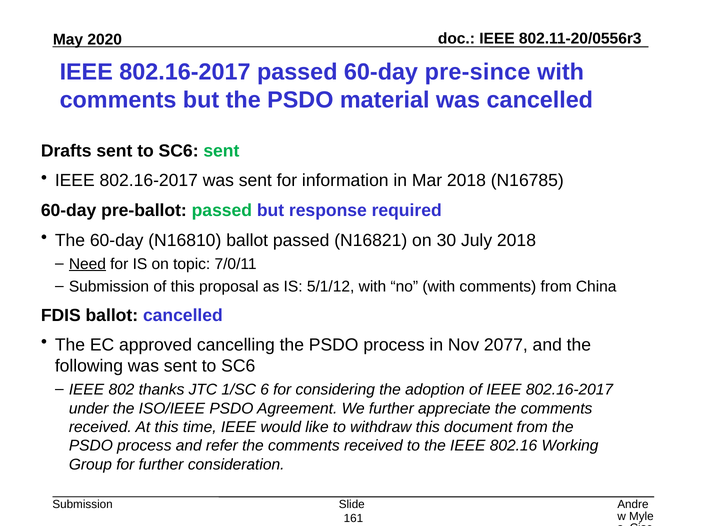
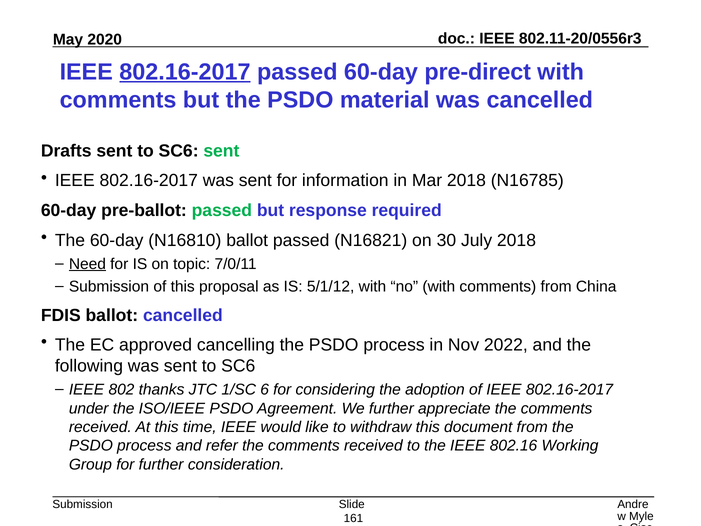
802.16-2017 underline: none -> present (185, 72)
pre-since: pre-since -> pre-direct (478, 72)
2077: 2077 -> 2022 (506, 345)
